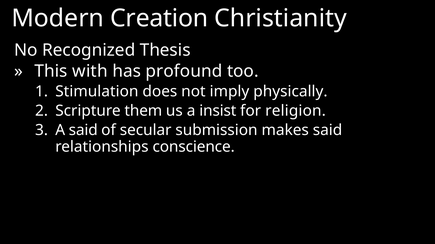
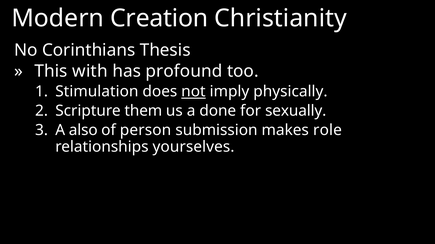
Recognized: Recognized -> Corinthians (89, 50)
not underline: none -> present (193, 92)
insist: insist -> done (218, 111)
religion: religion -> sexually (296, 111)
A said: said -> also (83, 131)
secular: secular -> person (146, 131)
makes said: said -> role (327, 131)
conscience: conscience -> yourselves (194, 147)
